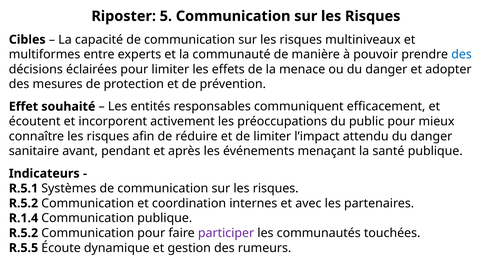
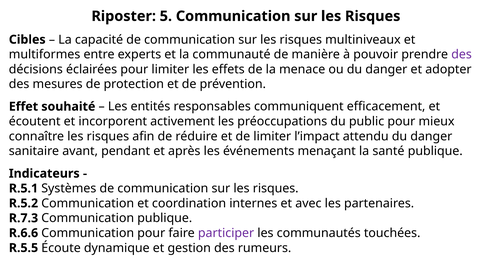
des colour: blue -> purple (462, 54)
R.1.4: R.1.4 -> R.7.3 (23, 218)
R.5.2: R.5.2 -> R.6.6 (23, 233)
